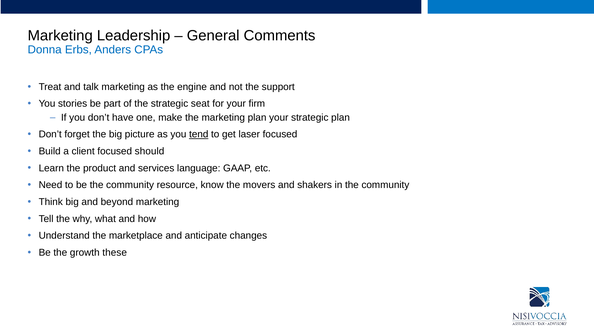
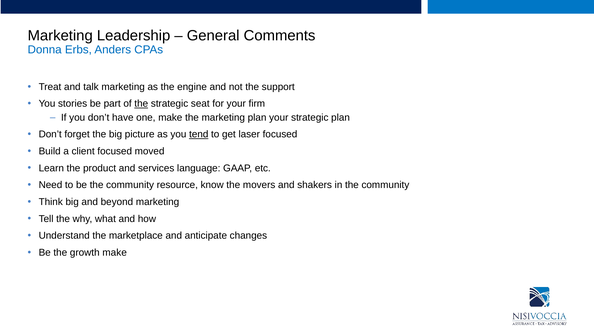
the underline: none -> present (141, 104)
should: should -> moved (150, 151)
growth these: these -> make (115, 253)
